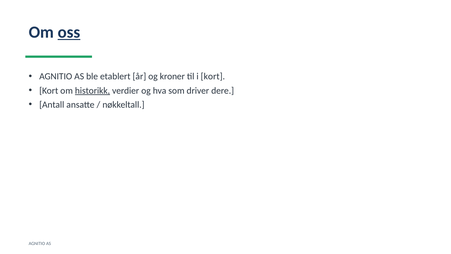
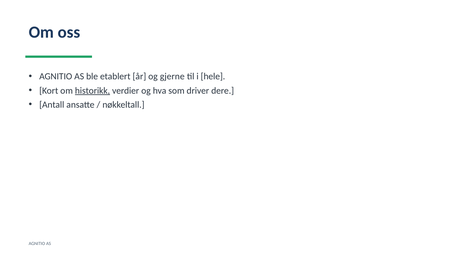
oss underline: present -> none (69, 32)
kroner: kroner -> gjerne (172, 76)
i kort: kort -> hele (213, 76)
